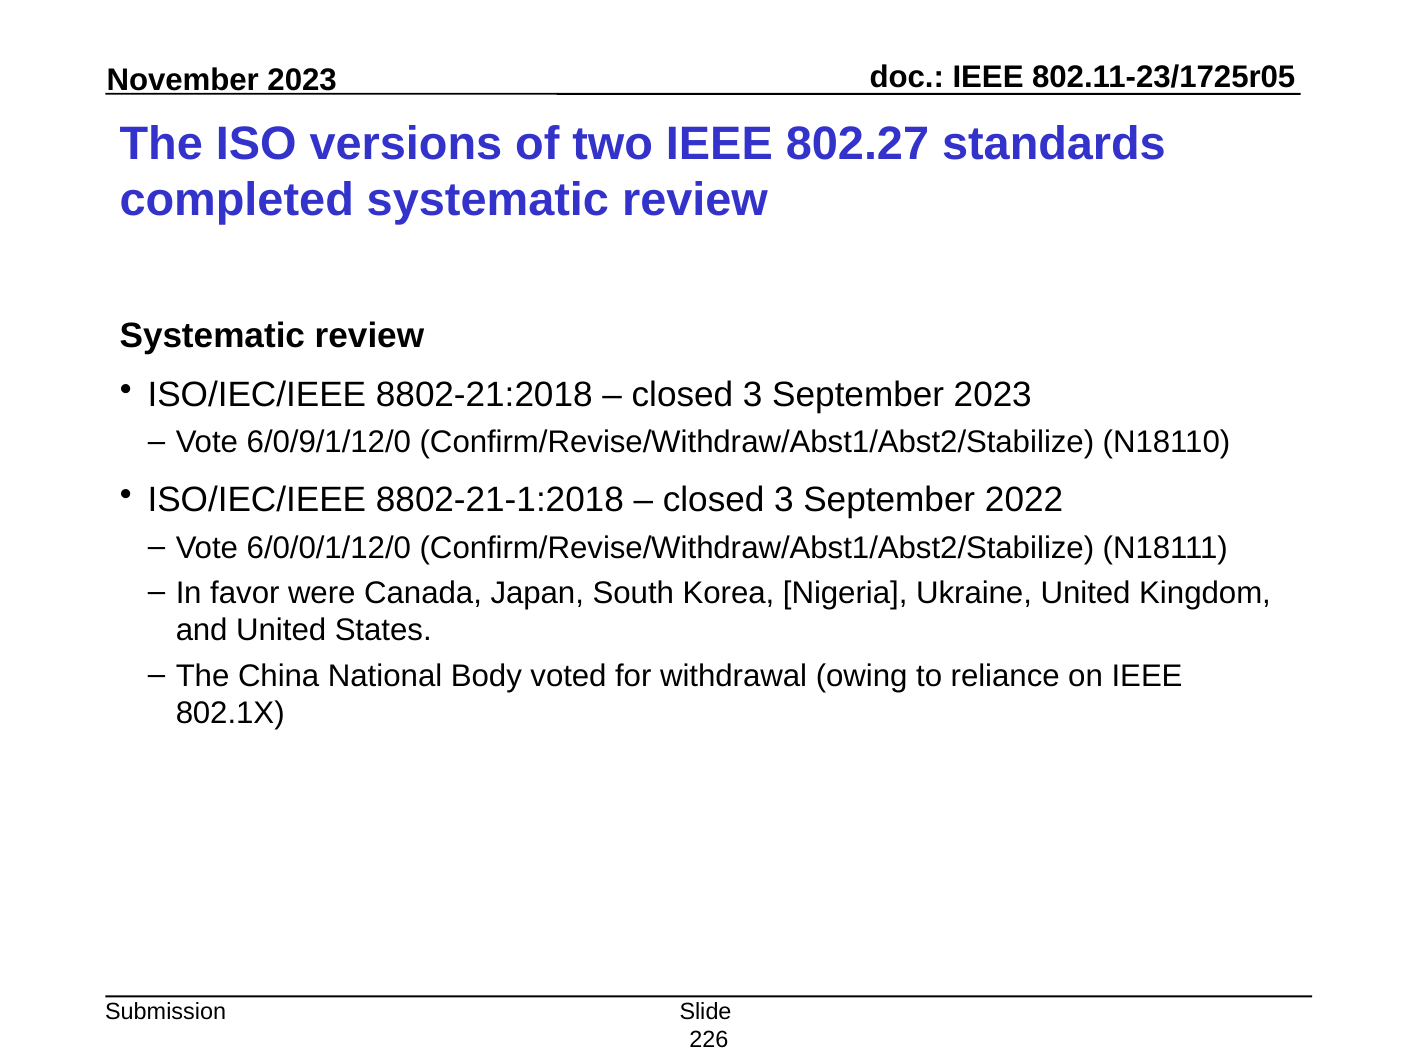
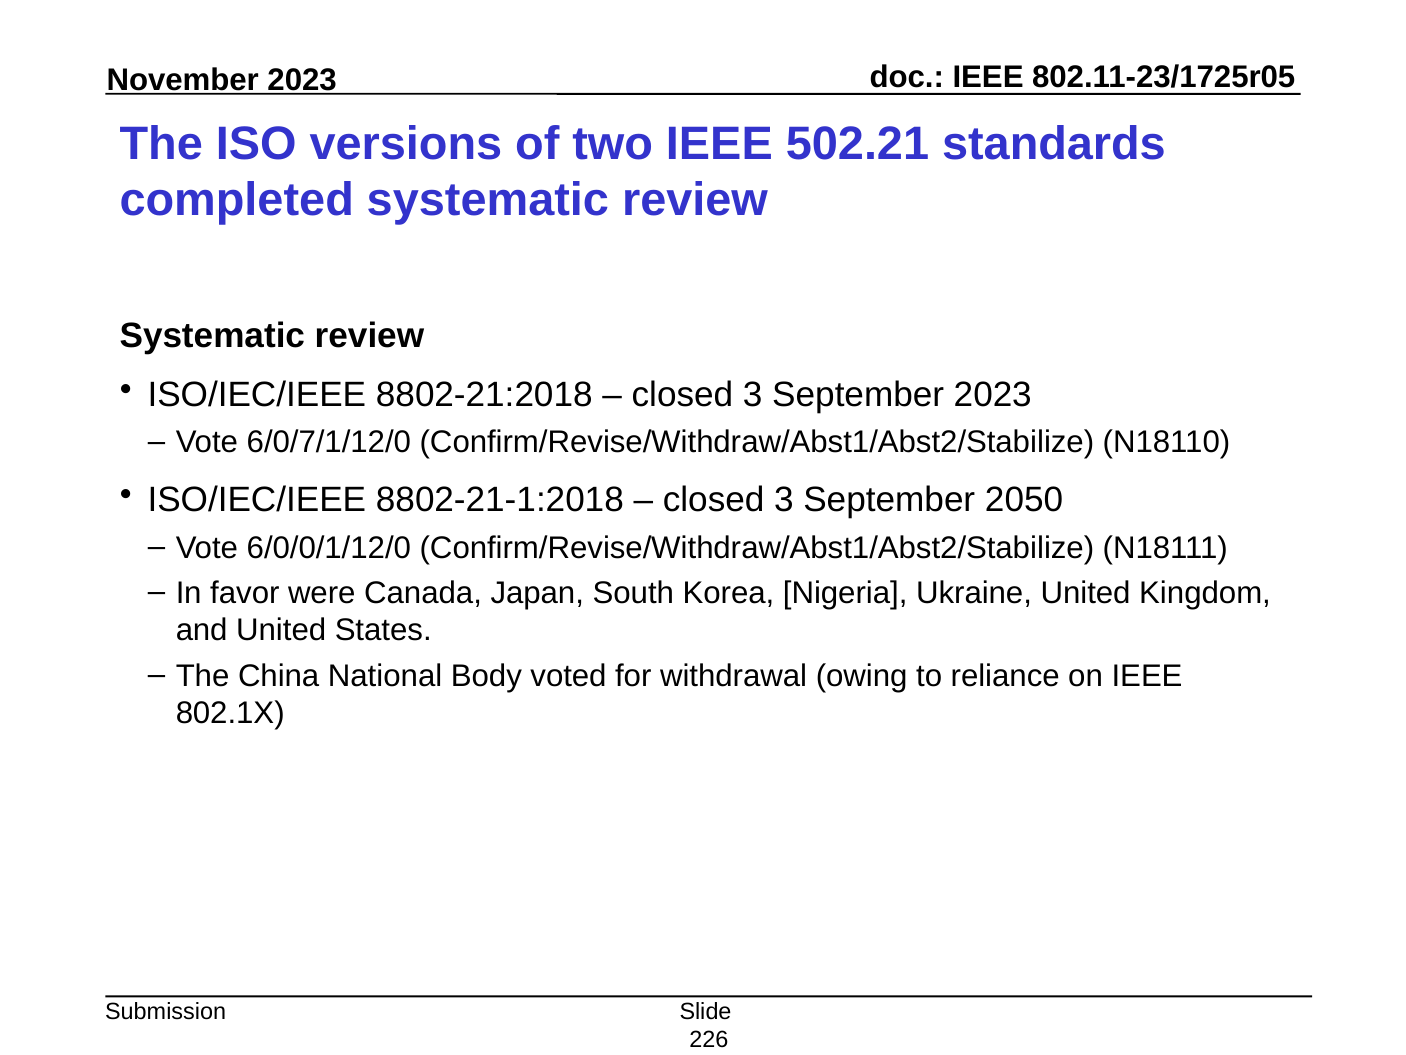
802.27: 802.27 -> 502.21 (857, 144)
6/0/9/1/12/0: 6/0/9/1/12/0 -> 6/0/7/1/12/0 (329, 442)
2022: 2022 -> 2050 (1024, 500)
